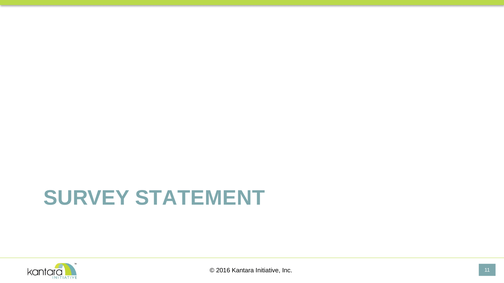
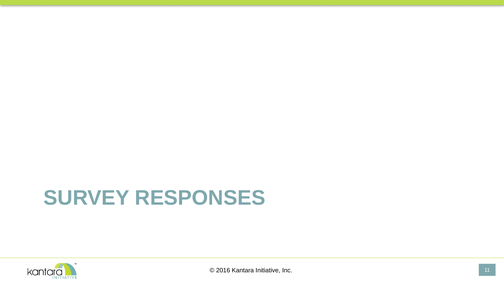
STATEMENT: STATEMENT -> RESPONSES (200, 198)
